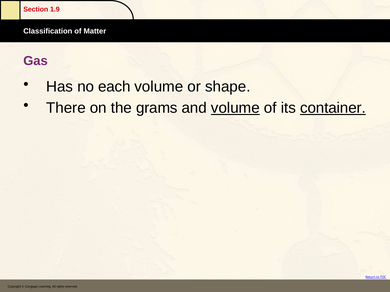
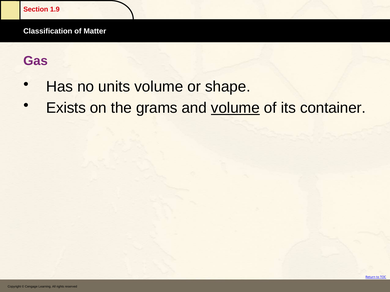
each: each -> units (114, 87)
There: There -> Exists (66, 108)
container underline: present -> none (333, 108)
